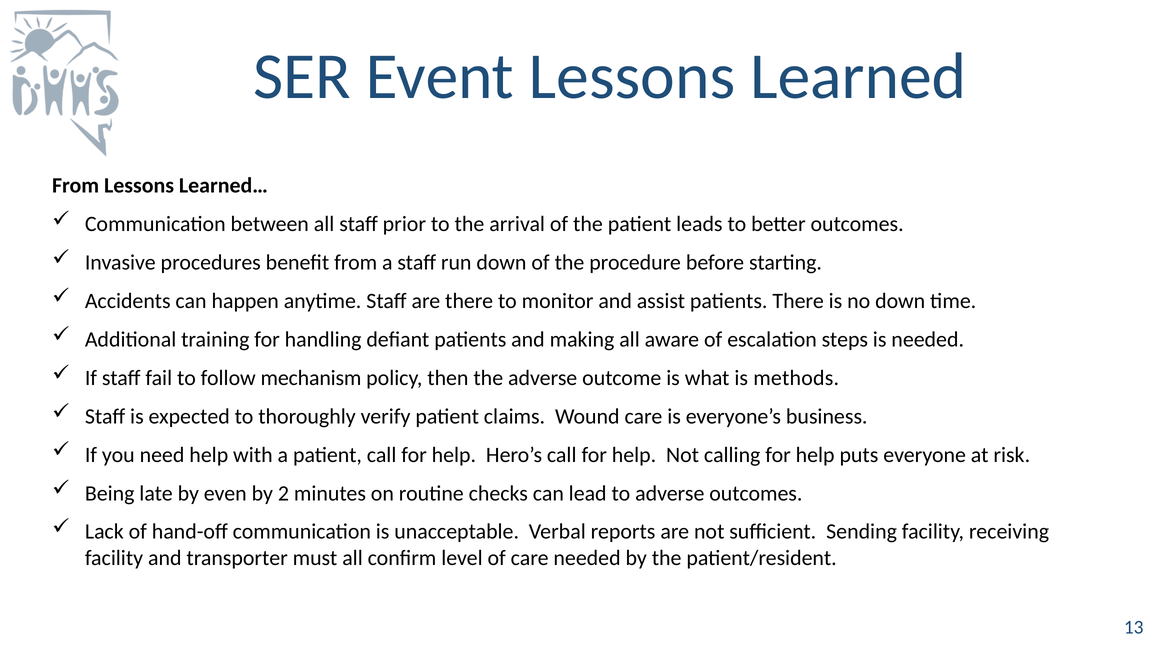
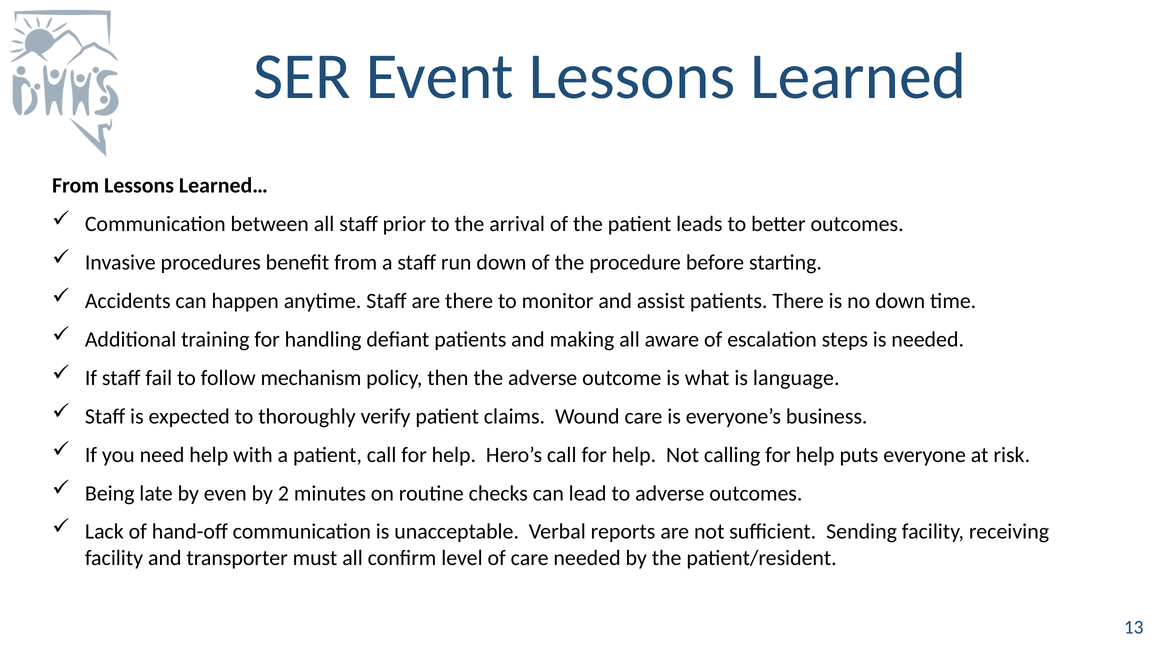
methods: methods -> language (796, 378)
